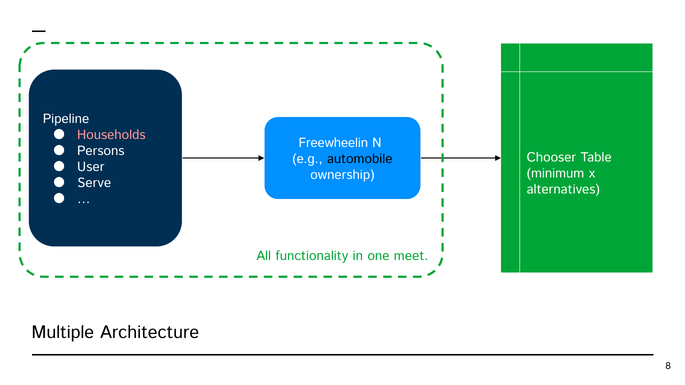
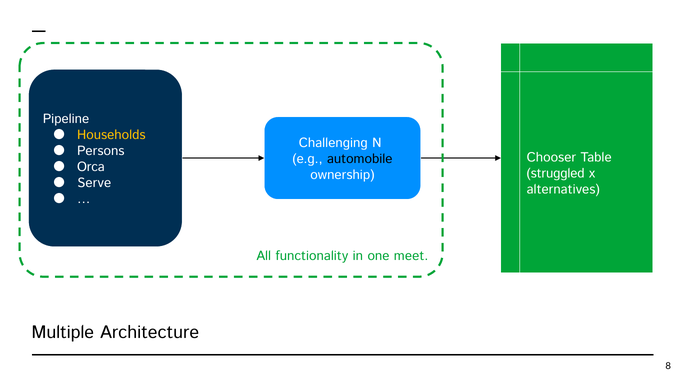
Households colour: pink -> yellow (111, 135)
Freewheelin: Freewheelin -> Challenging (333, 143)
User: User -> Orca (91, 167)
minimum: minimum -> struggled (556, 173)
